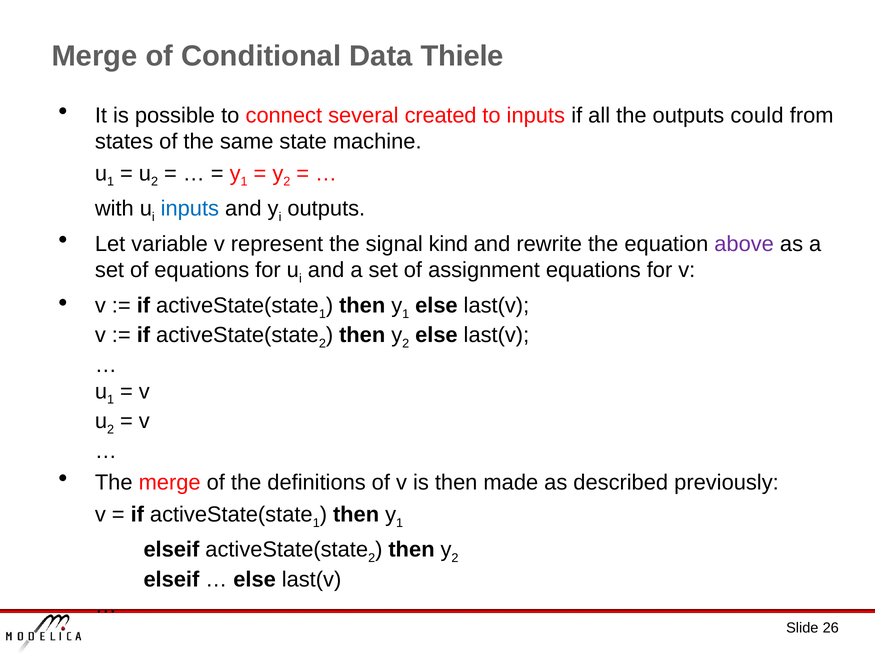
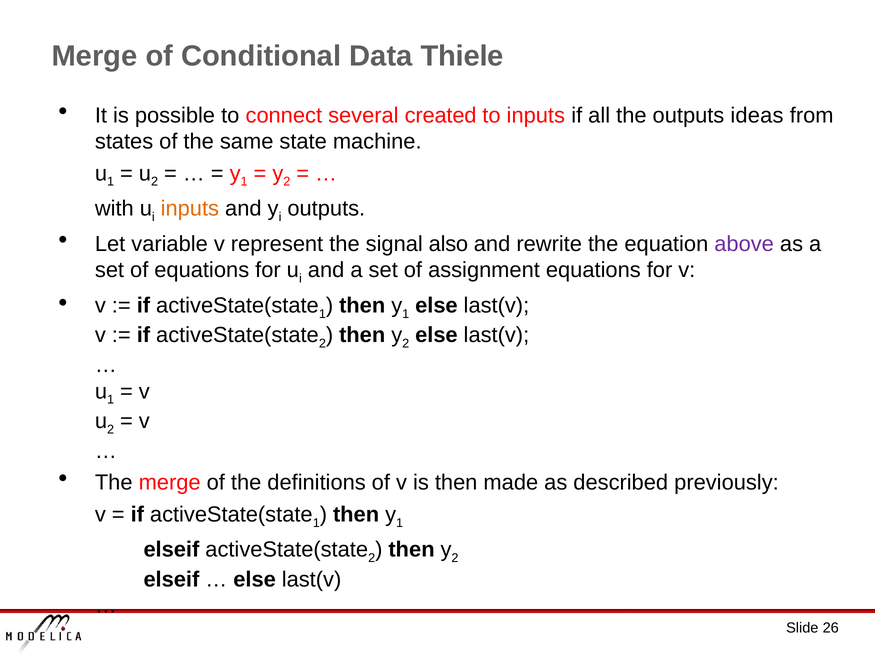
could: could -> ideas (757, 115)
inputs colour: blue -> orange (190, 209)
kind: kind -> also (448, 244)
